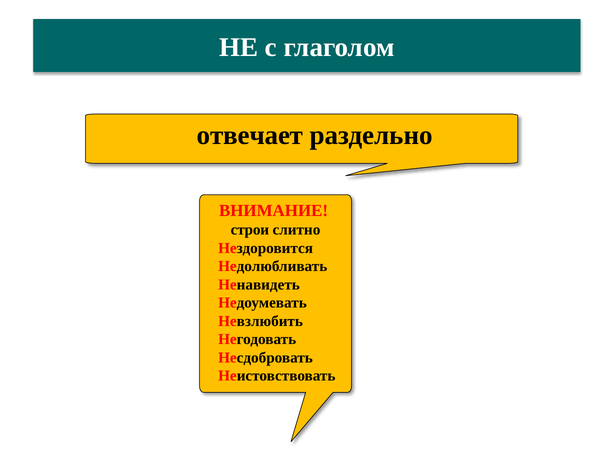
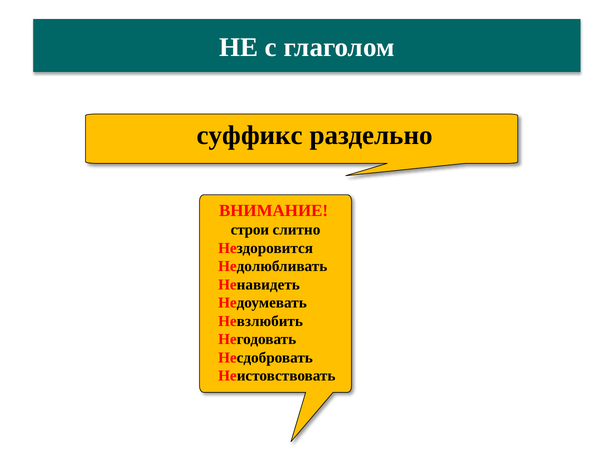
отвечает: отвечает -> суффикс (250, 136)
